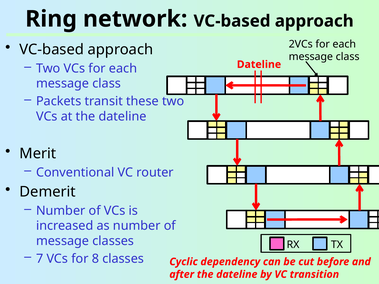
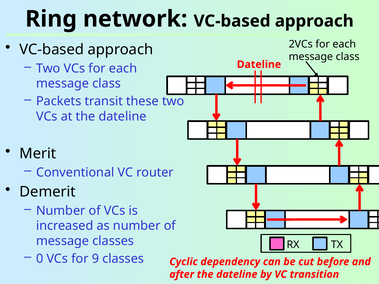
7: 7 -> 0 (40, 259)
8: 8 -> 9 (95, 259)
